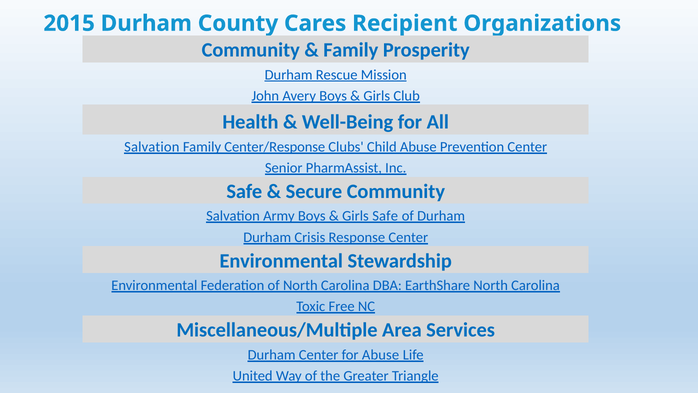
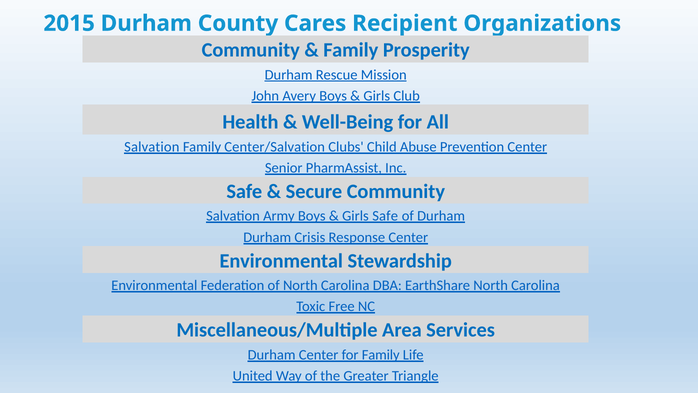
Center/Response: Center/Response -> Center/Salvation (275, 147)
for Abuse: Abuse -> Family (381, 354)
